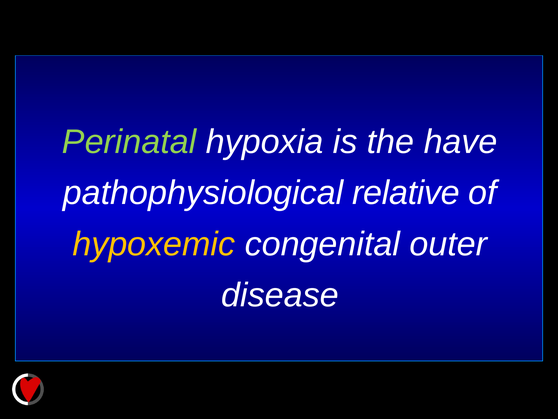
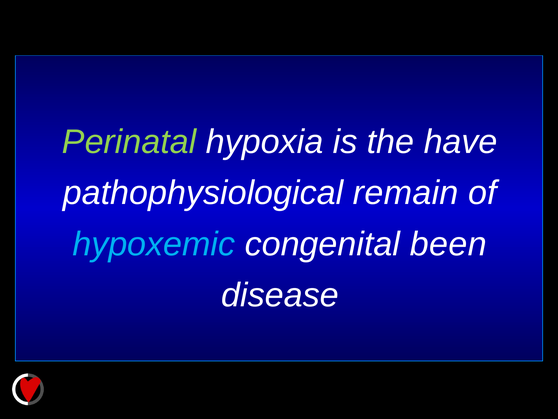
relative: relative -> remain (406, 193)
hypoxemic colour: yellow -> light blue (154, 244)
outer: outer -> been (448, 244)
